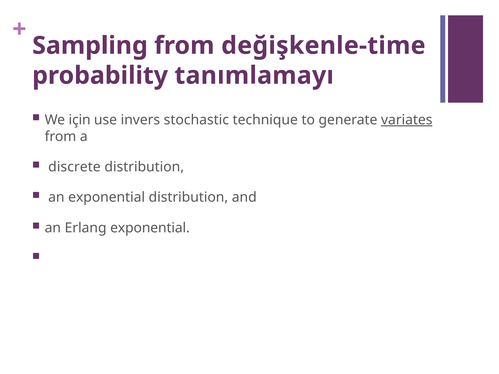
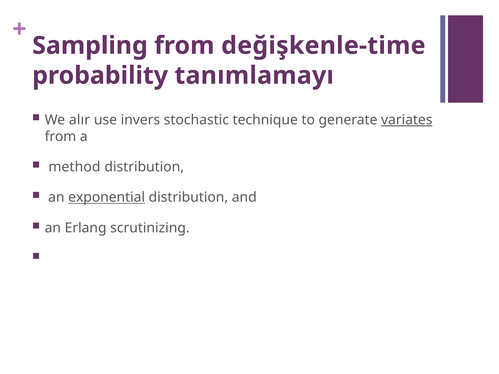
için: için -> alır (79, 120)
discrete: discrete -> method (74, 167)
exponential underline: none -> present (107, 198)
Erlang exponential: exponential -> scrutinizing (150, 228)
